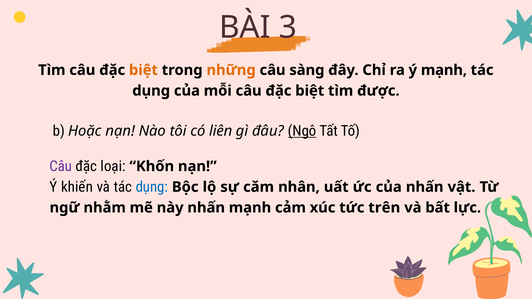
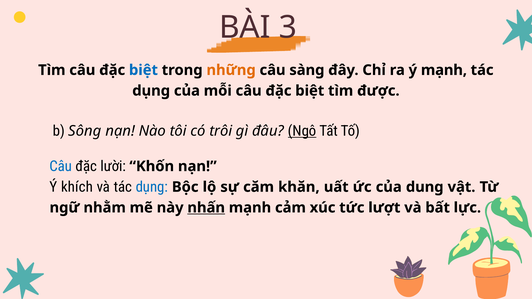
biệt colour: orange -> blue (143, 70)
Hoặc: Hoặc -> Sông (85, 131)
liên: liên -> trôi (221, 131)
Câu colour: purple -> blue (61, 166)
loại: loại -> lười (113, 166)
khiến: khiến -> khích (77, 187)
nhân: nhân -> khăn (299, 187)
của nhấn: nhấn -> dụng (425, 187)
nhấn underline: none -> present (206, 208)
trên: trên -> lượt (384, 208)
